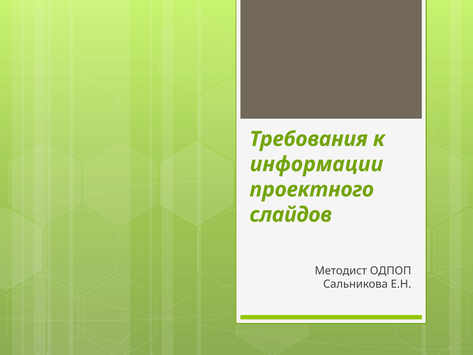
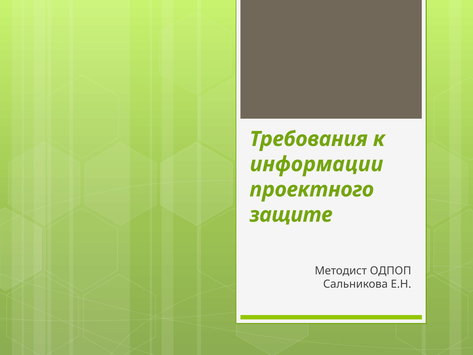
слайдов: слайдов -> защите (291, 215)
